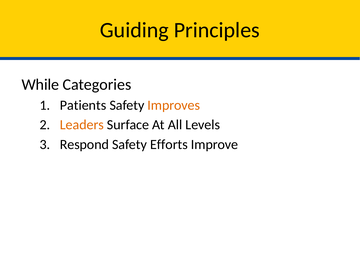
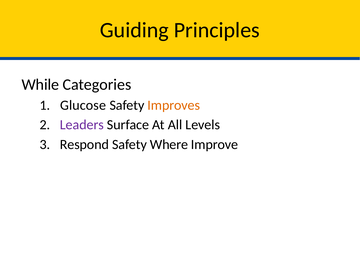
Patients: Patients -> Glucose (83, 105)
Leaders colour: orange -> purple (82, 125)
Efforts: Efforts -> Where (169, 144)
